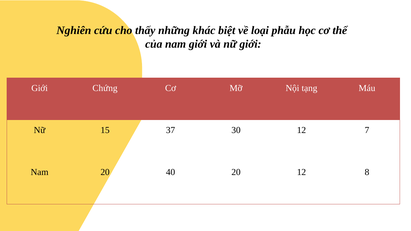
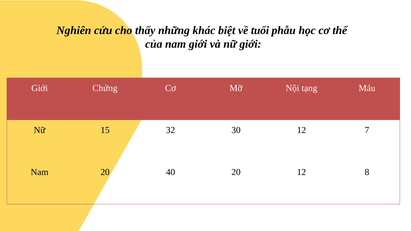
loại: loại -> tuổi (260, 30)
37: 37 -> 32 (171, 130)
